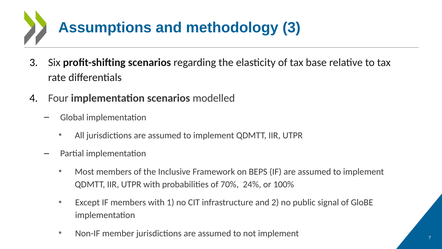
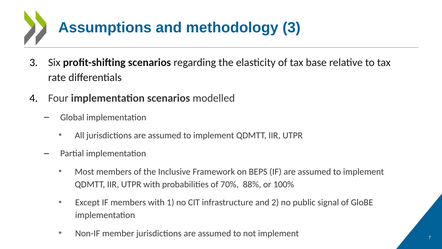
24%: 24% -> 88% (252, 184)
